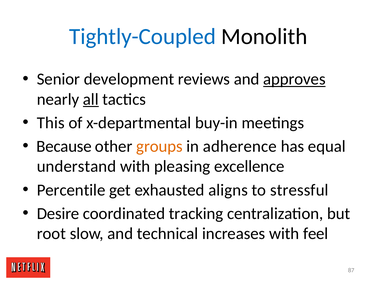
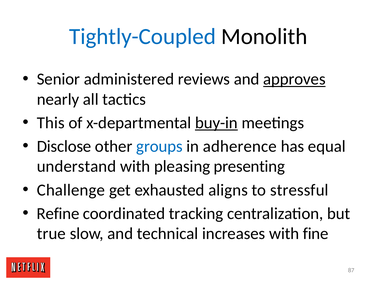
development: development -> administered (129, 79)
all underline: present -> none (91, 99)
buy-in underline: none -> present (216, 123)
Because: Because -> Disclose (64, 146)
groups colour: orange -> blue (159, 146)
excellence: excellence -> presenting (249, 166)
Percentile: Percentile -> Challenge (71, 190)
Desire: Desire -> Refine (58, 213)
root: root -> true (51, 233)
feel: feel -> fine (316, 233)
